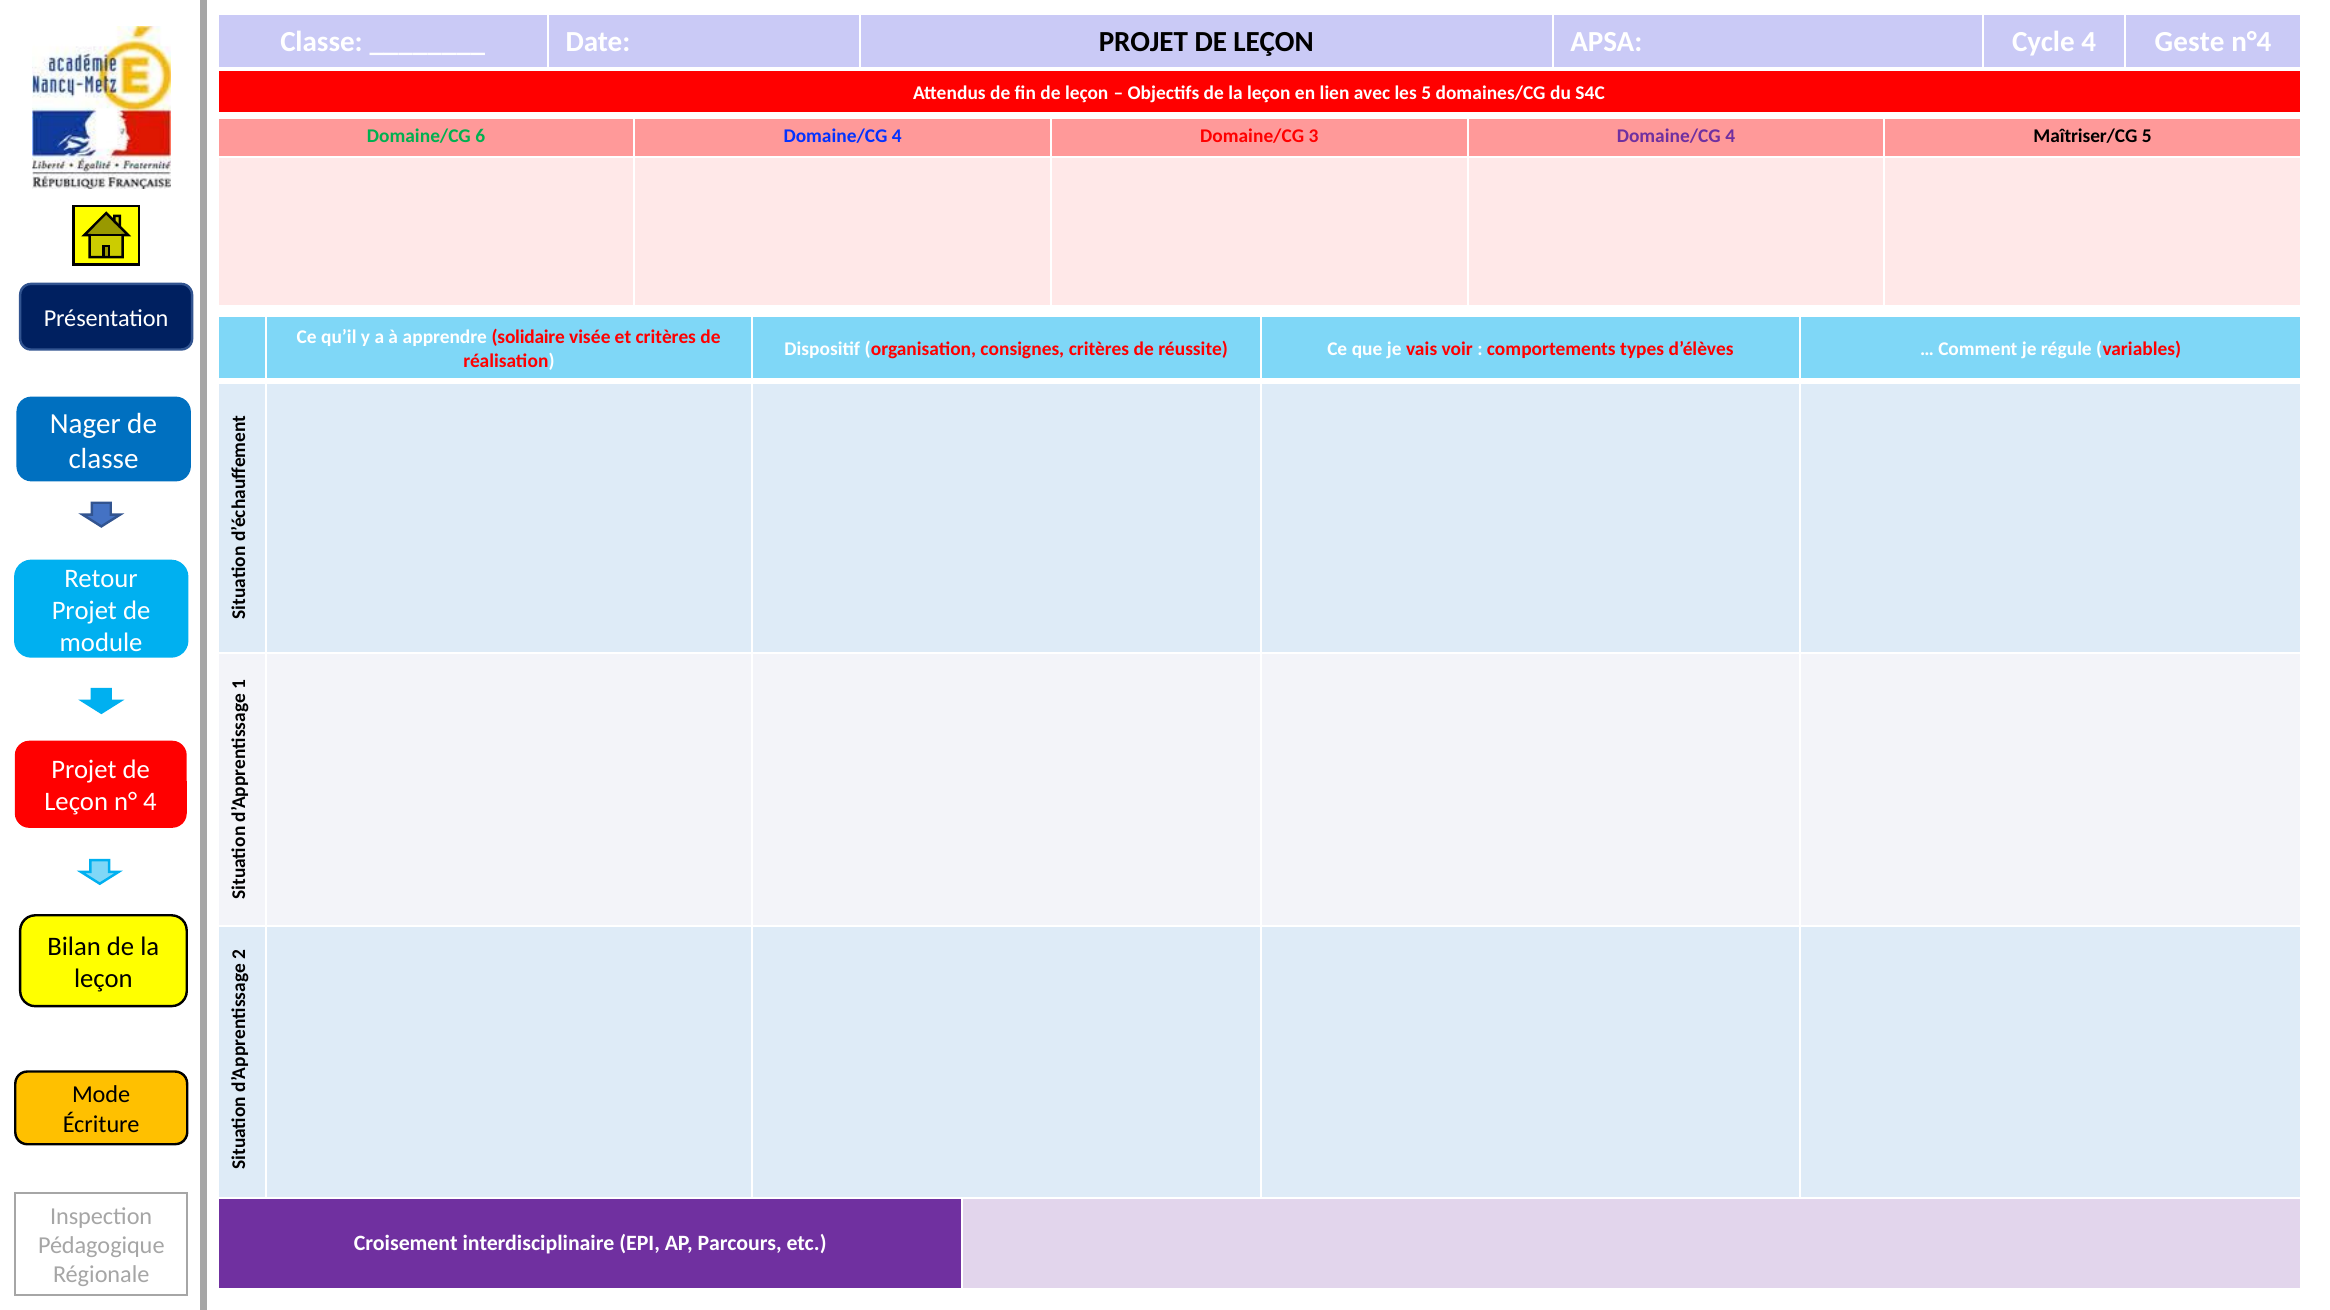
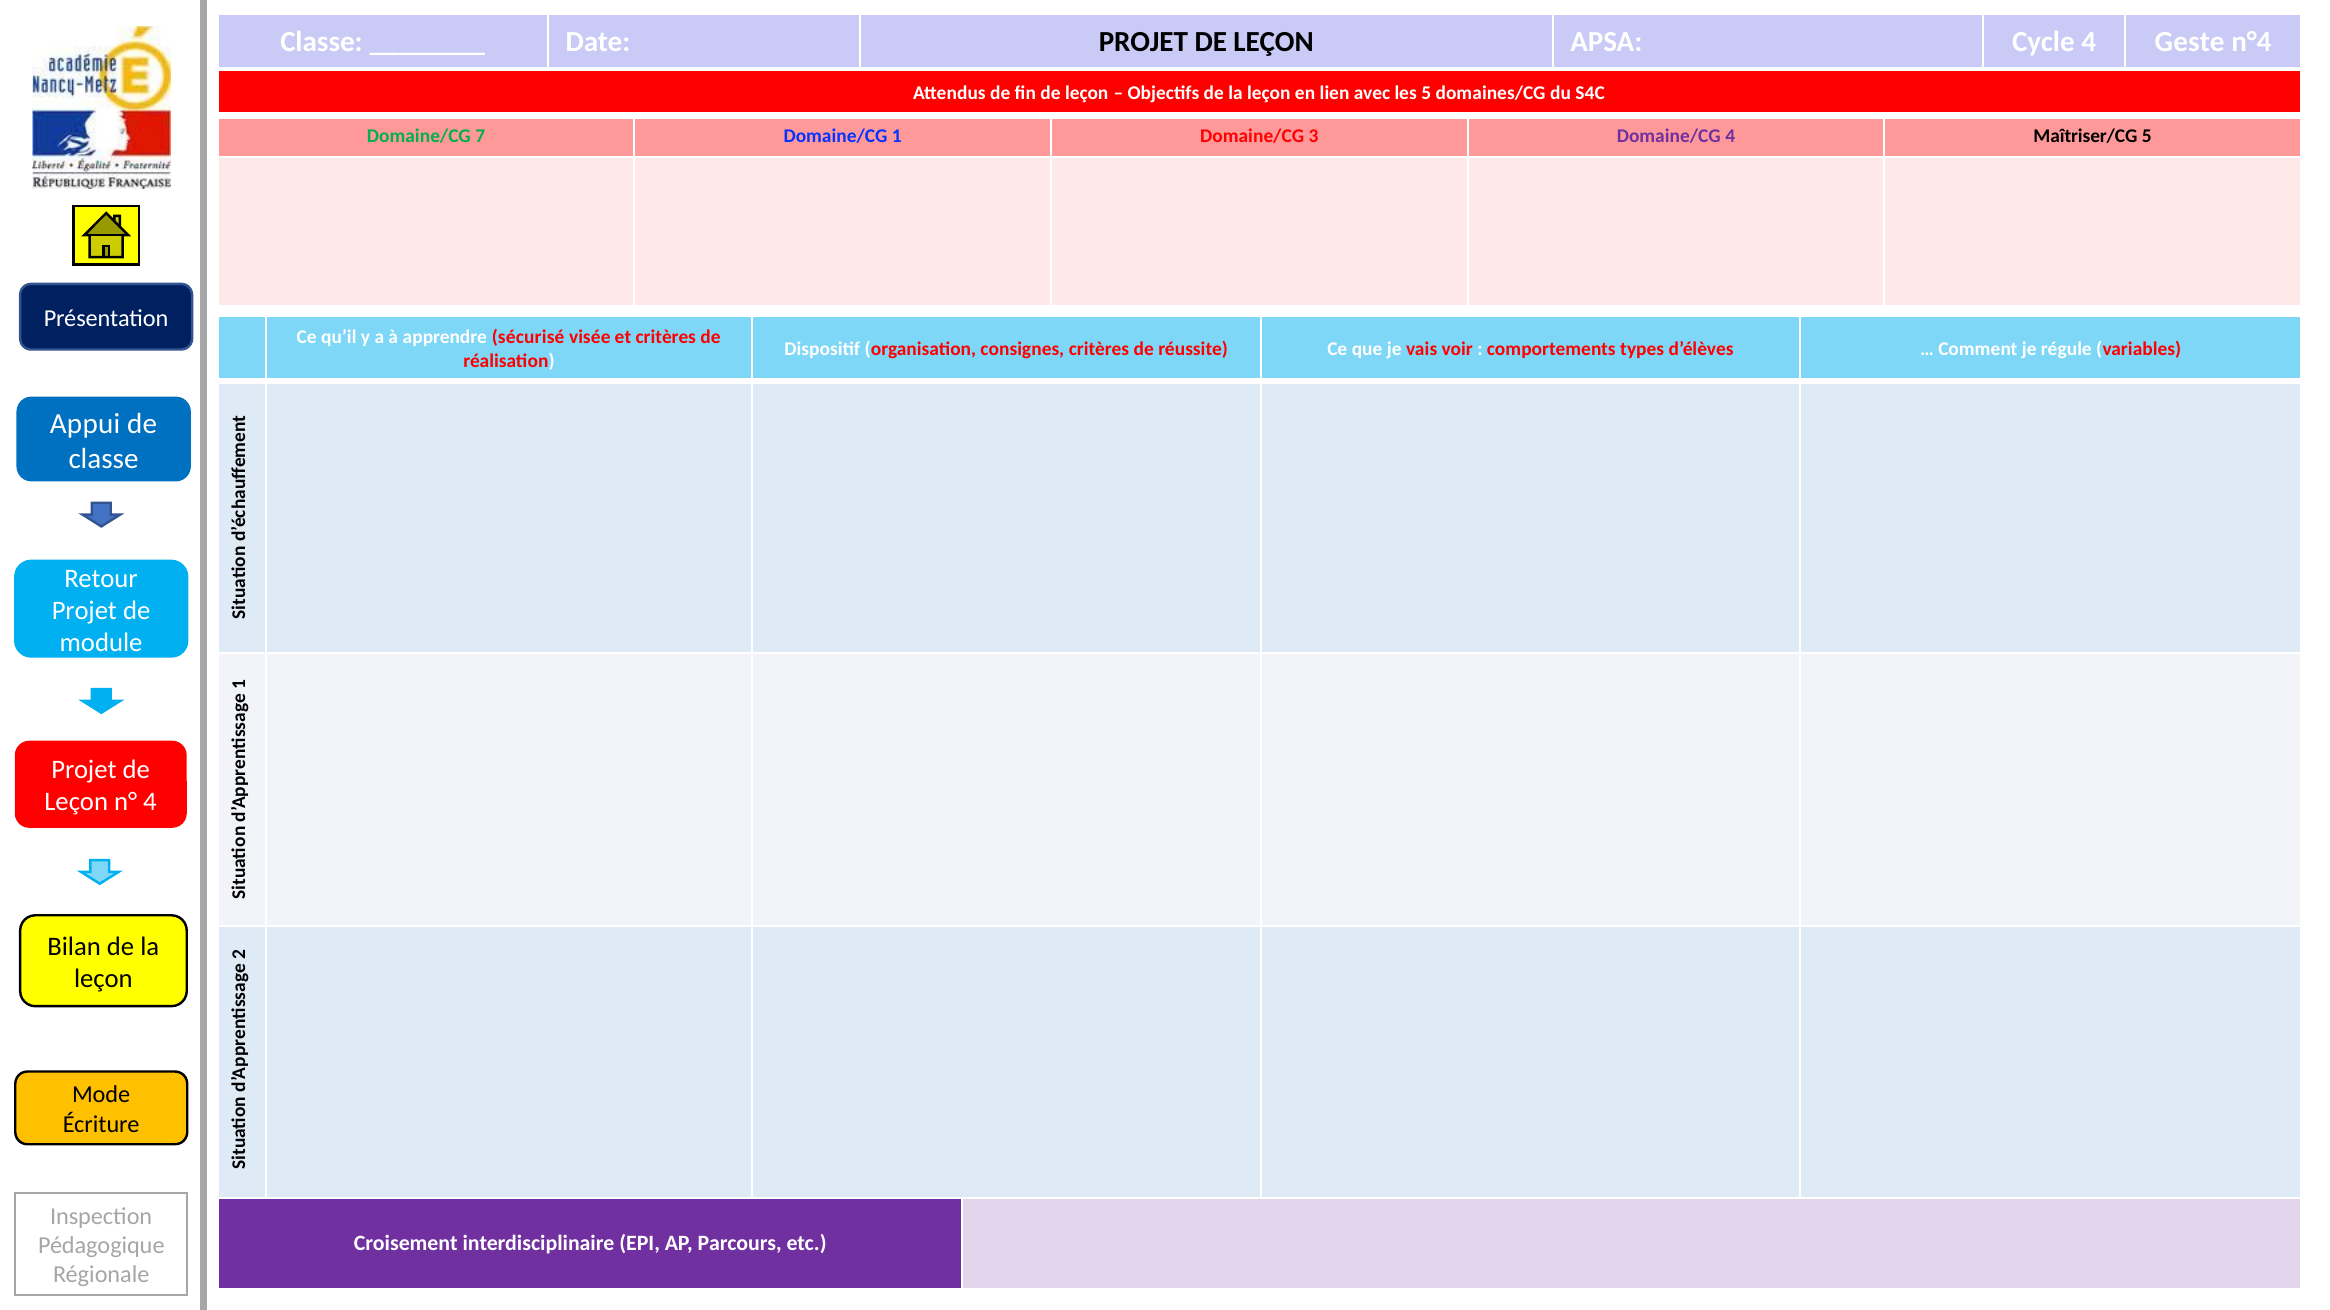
6: 6 -> 7 (480, 136)
4: 4 -> 1 (897, 136)
solidaire: solidaire -> sécurisé (528, 337)
Nager: Nager -> Appui (85, 424)
